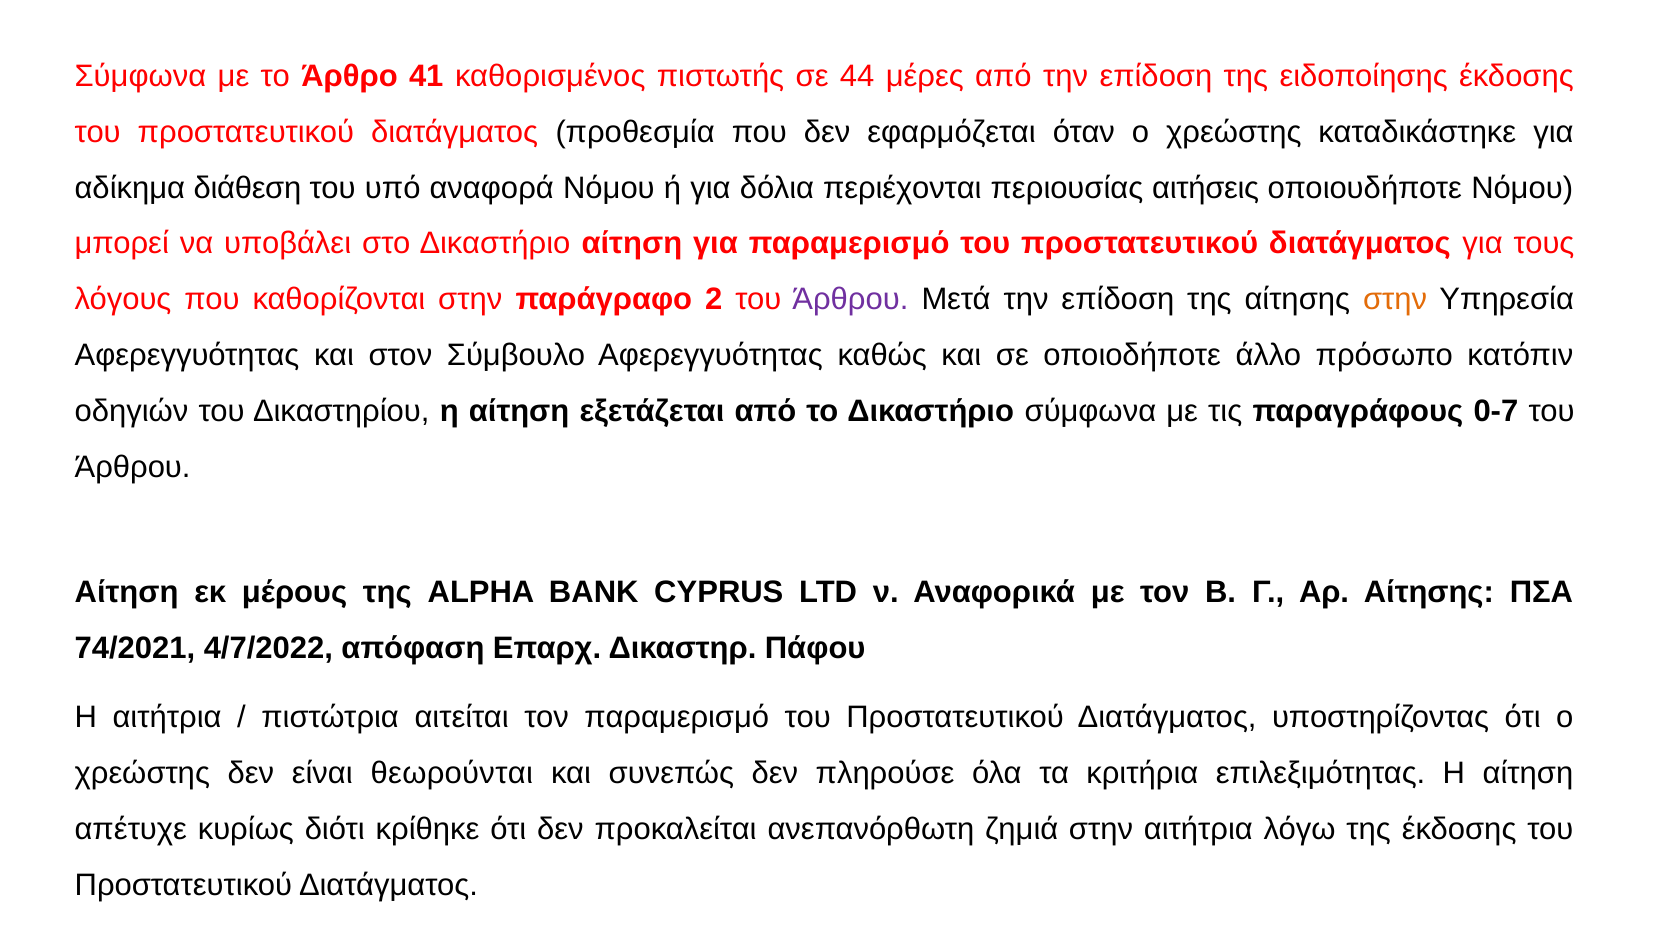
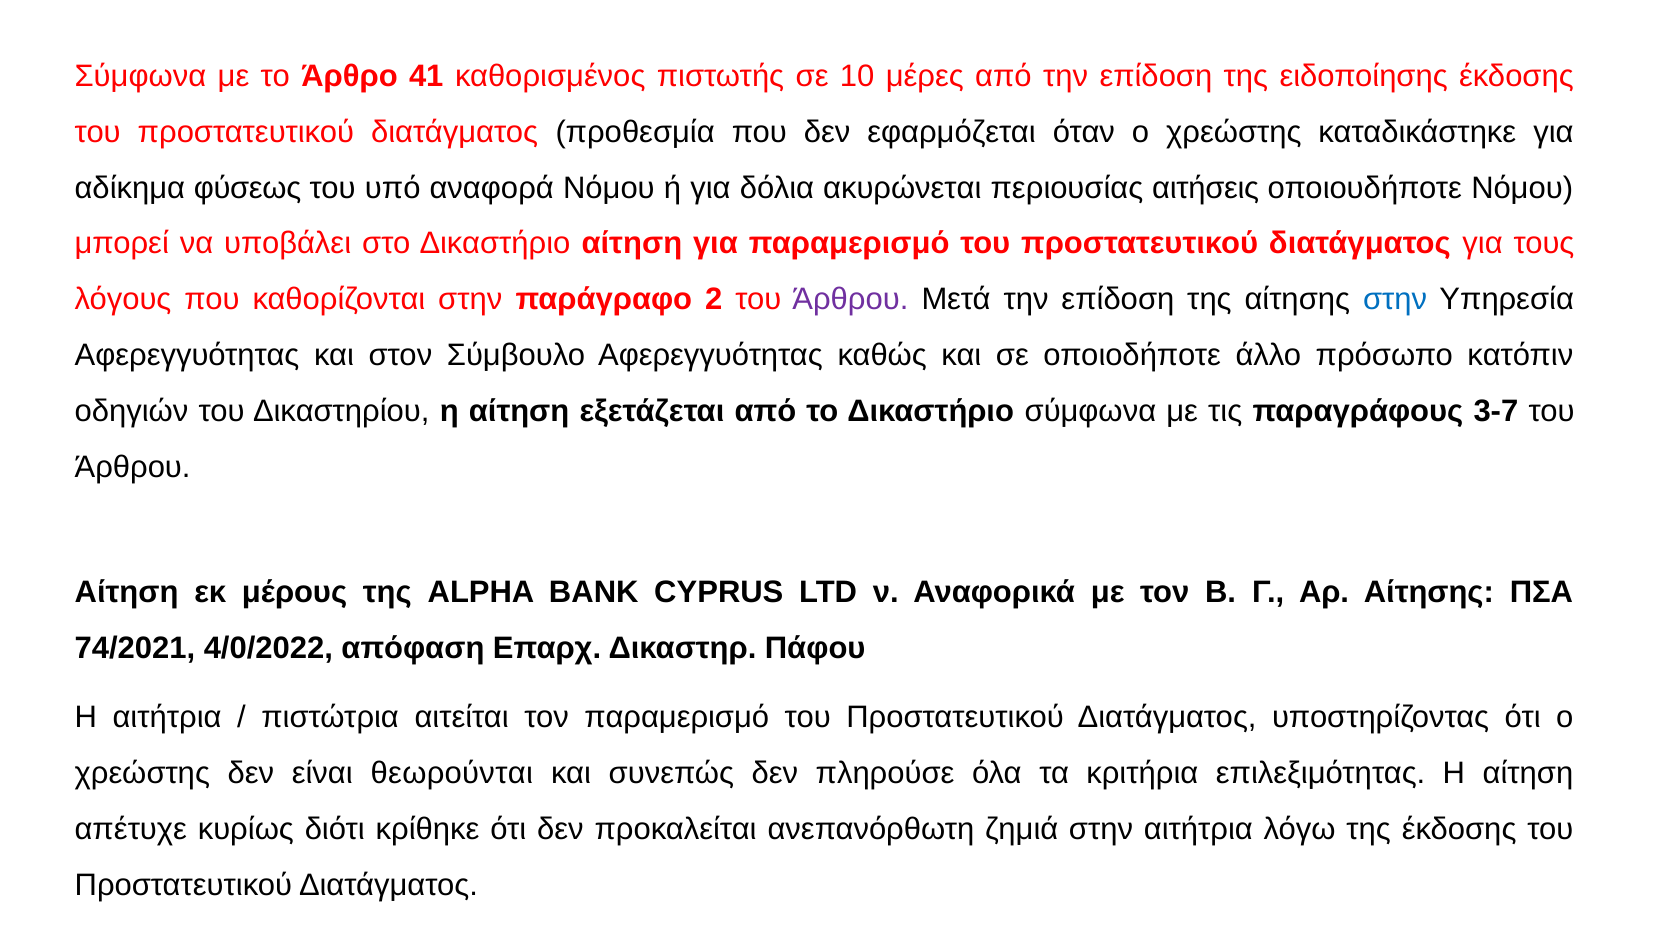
44: 44 -> 10 (857, 76)
διάθεση: διάθεση -> φύσεως (248, 188)
περιέχονται: περιέχονται -> ακυρώνεται (902, 188)
στην colour: orange -> blue (1395, 299)
0-7: 0-7 -> 3-7 (1496, 411)
4/7/2022: 4/7/2022 -> 4/0/2022 (268, 648)
